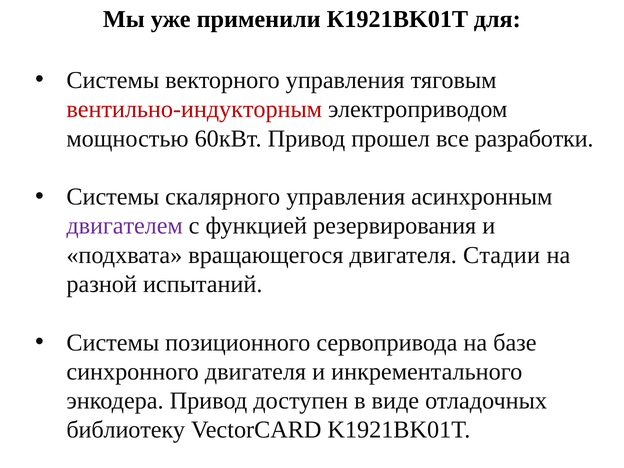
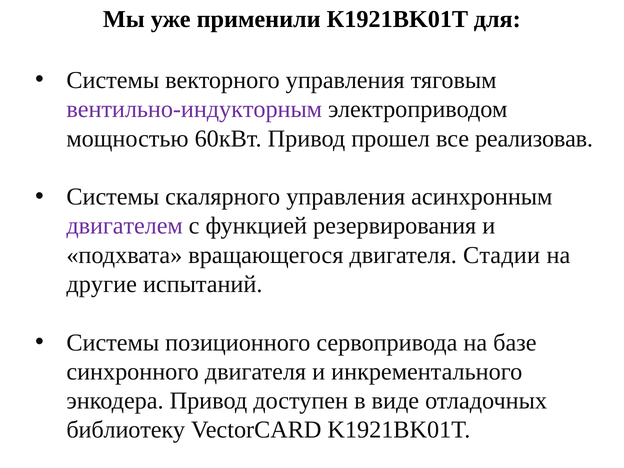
вентильно-индукторным colour: red -> purple (194, 109)
разработки: разработки -> реализовав (534, 139)
разной: разной -> другие (102, 284)
